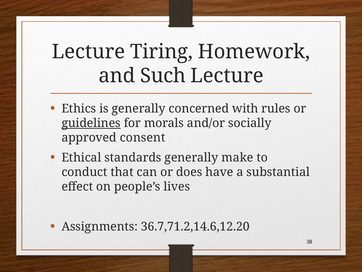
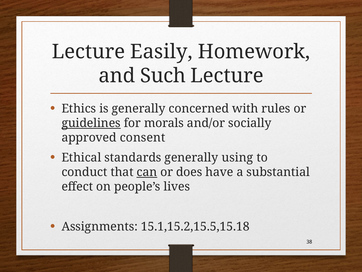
Tiring: Tiring -> Easily (161, 52)
make: make -> using (237, 157)
can underline: none -> present (147, 172)
36.7,71.2,14.6,12.20: 36.7,71.2,14.6,12.20 -> 15.1,15.2,15.5,15.18 (195, 226)
